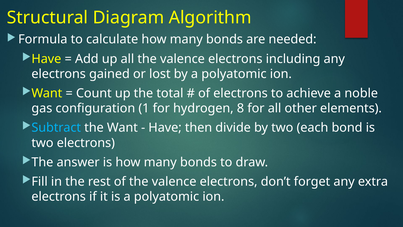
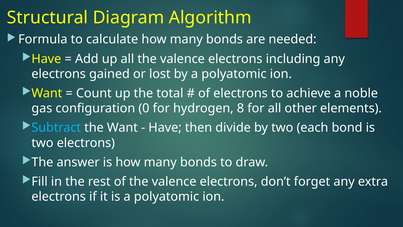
1: 1 -> 0 (144, 108)
